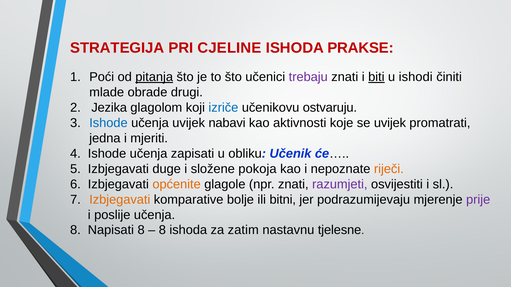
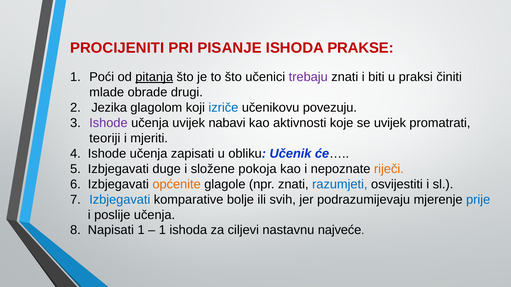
STRATEGIJA: STRATEGIJA -> PROCIJENITI (117, 48)
CJELINE: CJELINE -> PISANJE (230, 48)
biti underline: present -> none (376, 77)
ishodi: ishodi -> praksi (416, 77)
ostvaruju: ostvaruju -> povezuju (330, 108)
Ishode colour: blue -> purple (108, 123)
jedna: jedna -> teoriji (105, 138)
razumjeti colour: purple -> blue (340, 184)
Izbjegavati colour: orange -> blue (120, 200)
bitni: bitni -> svih (283, 200)
prije colour: purple -> blue (478, 200)
Napisati 8: 8 -> 1 (141, 230)
8: 8 -> 1 (162, 230)
zatim: zatim -> ciljevi (243, 230)
tjelesne: tjelesne -> najveće (340, 230)
